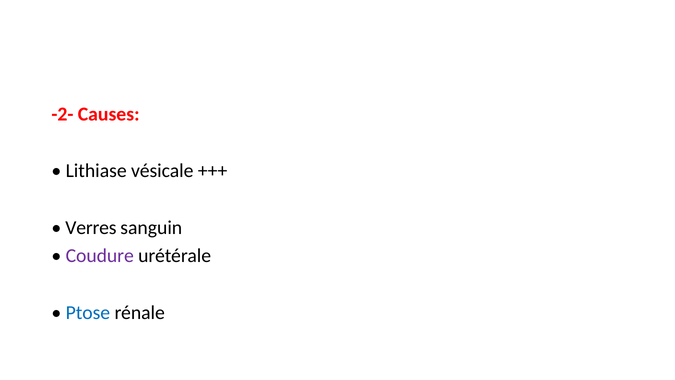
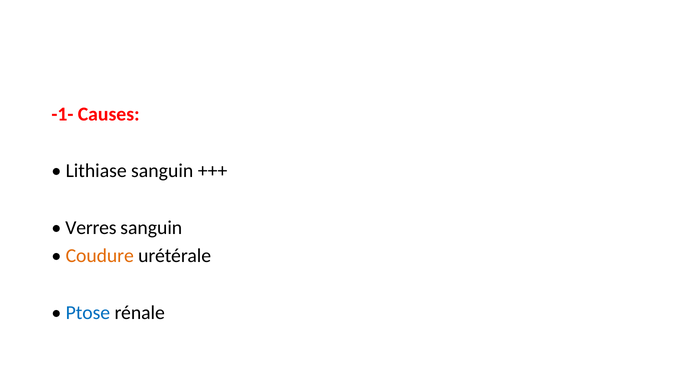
-2-: -2- -> -1- (62, 114)
Lithiase vésicale: vésicale -> sanguin (162, 171)
Coudure colour: purple -> orange (100, 256)
